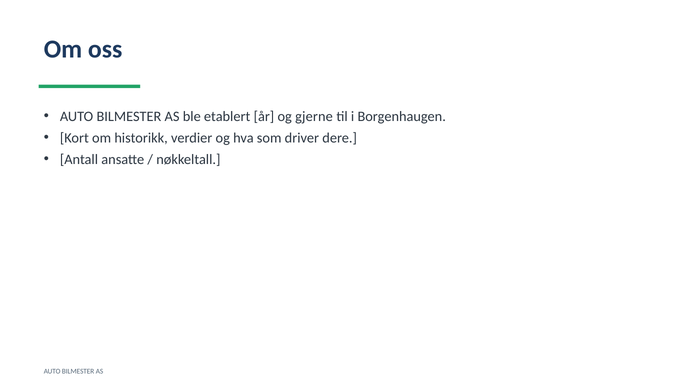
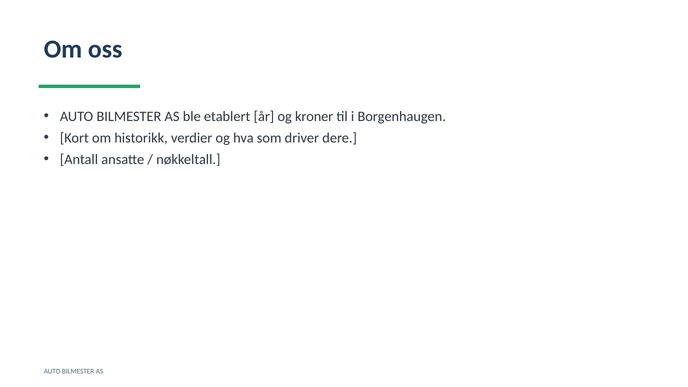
gjerne: gjerne -> kroner (314, 117)
